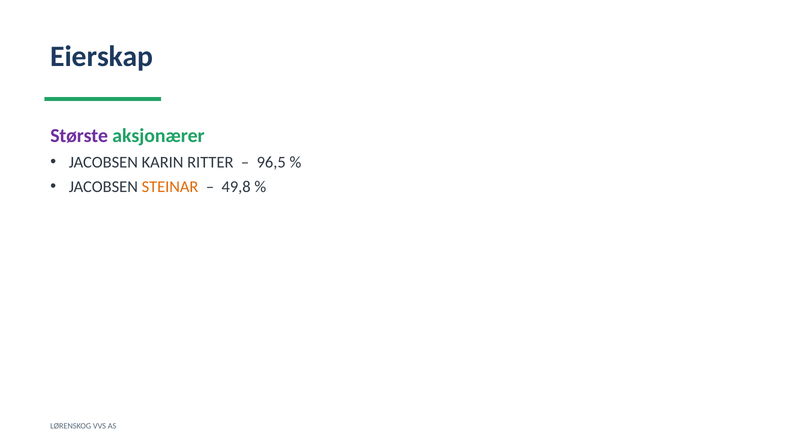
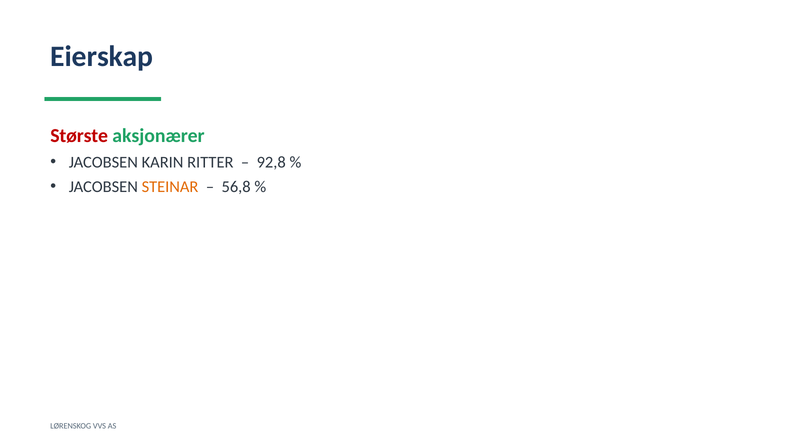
Største colour: purple -> red (79, 136)
96,5: 96,5 -> 92,8 (271, 162)
49,8: 49,8 -> 56,8 (236, 187)
